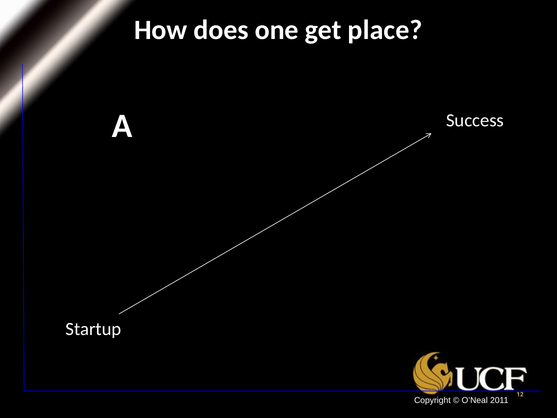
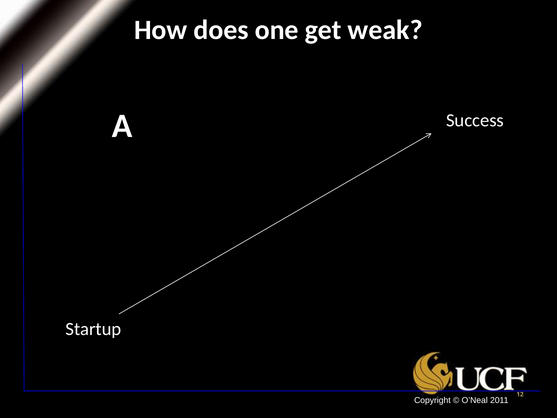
place: place -> weak (385, 30)
